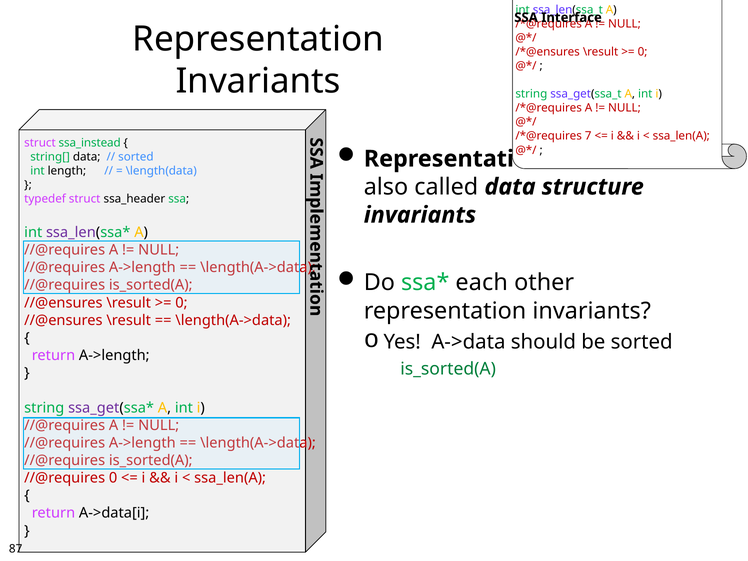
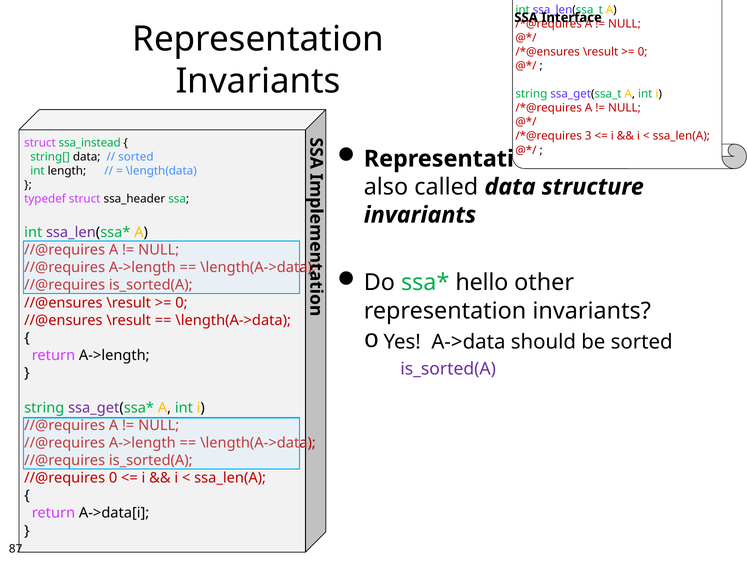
7: 7 -> 3 (588, 136)
each: each -> hello (482, 283)
is_sorted(A colour: green -> purple (448, 369)
